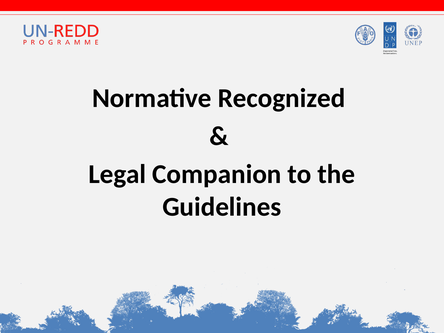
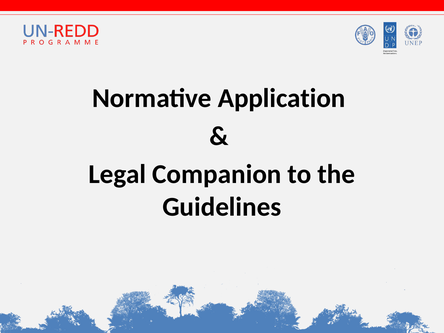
Recognized: Recognized -> Application (282, 98)
